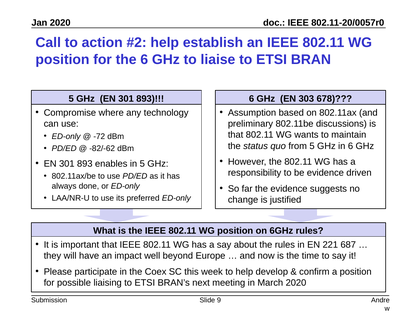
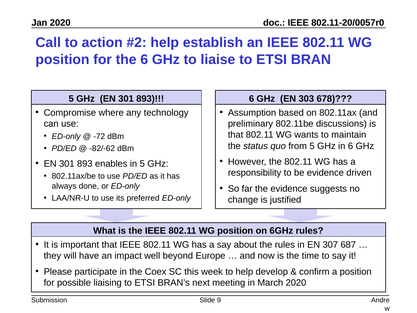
221: 221 -> 307 (330, 245)
